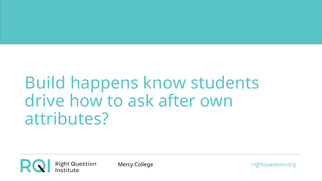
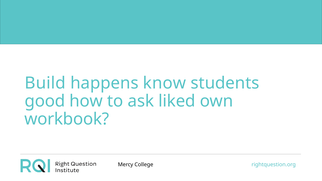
But underline: none -> present (70, 92)
drive: drive -> good (45, 101)
after: after -> liked (177, 101)
attributes: attributes -> workbook (67, 119)
